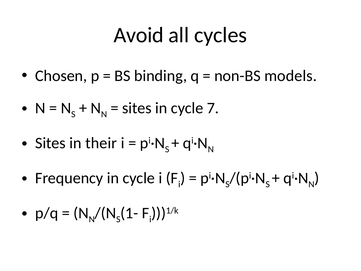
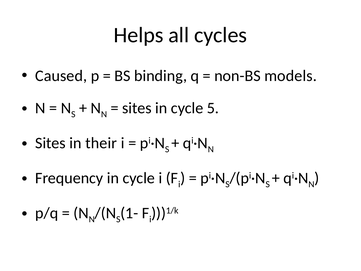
Avoid: Avoid -> Helps (139, 35)
Chosen: Chosen -> Caused (61, 76)
7: 7 -> 5 (213, 108)
